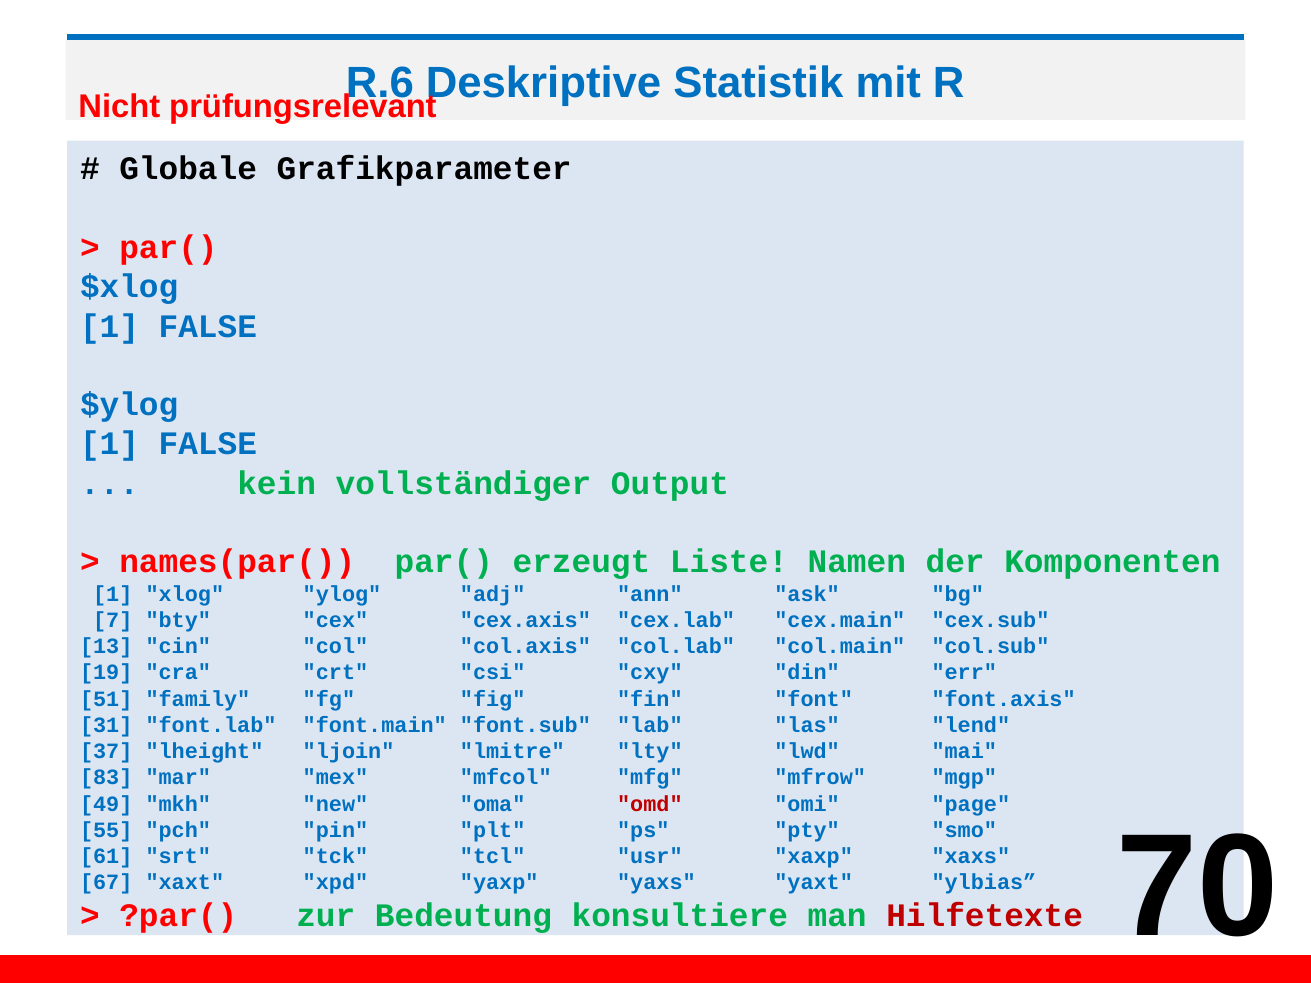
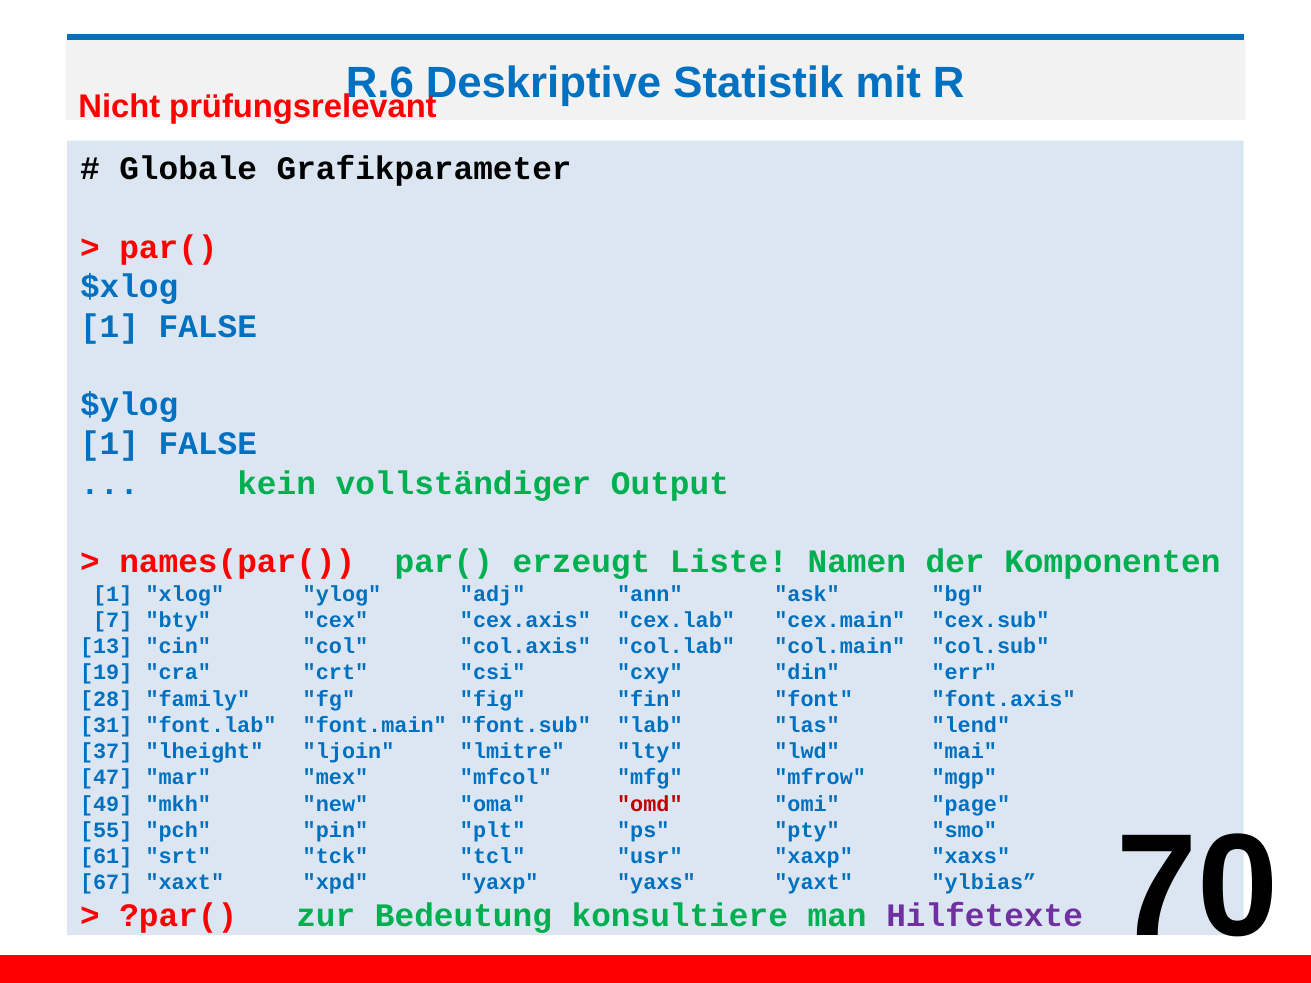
51: 51 -> 28 (106, 699)
83: 83 -> 47 (106, 778)
Hilfetexte colour: red -> purple (985, 916)
